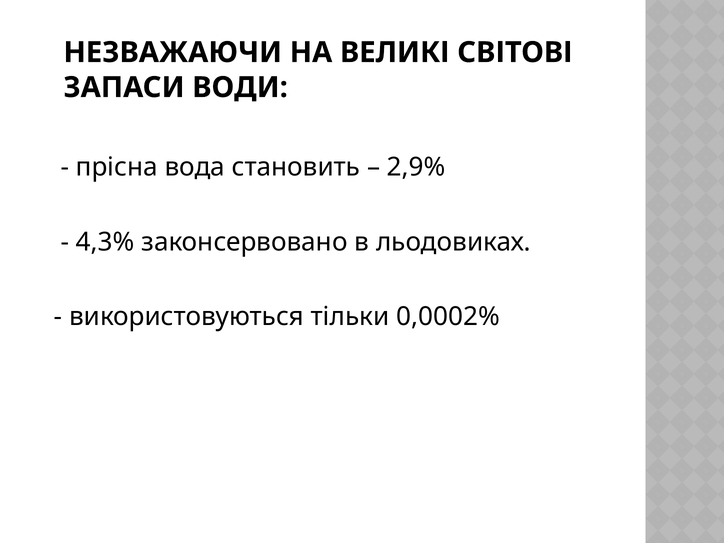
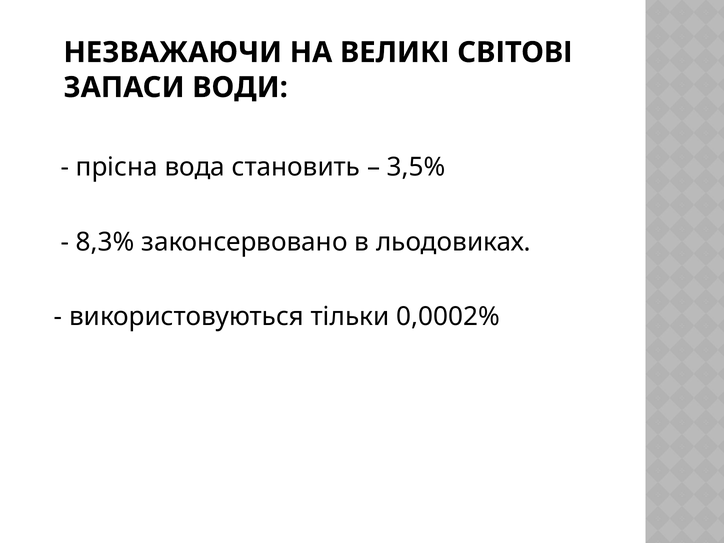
2,9%: 2,9% -> 3,5% (416, 167)
4,3%: 4,3% -> 8,3% (105, 242)
